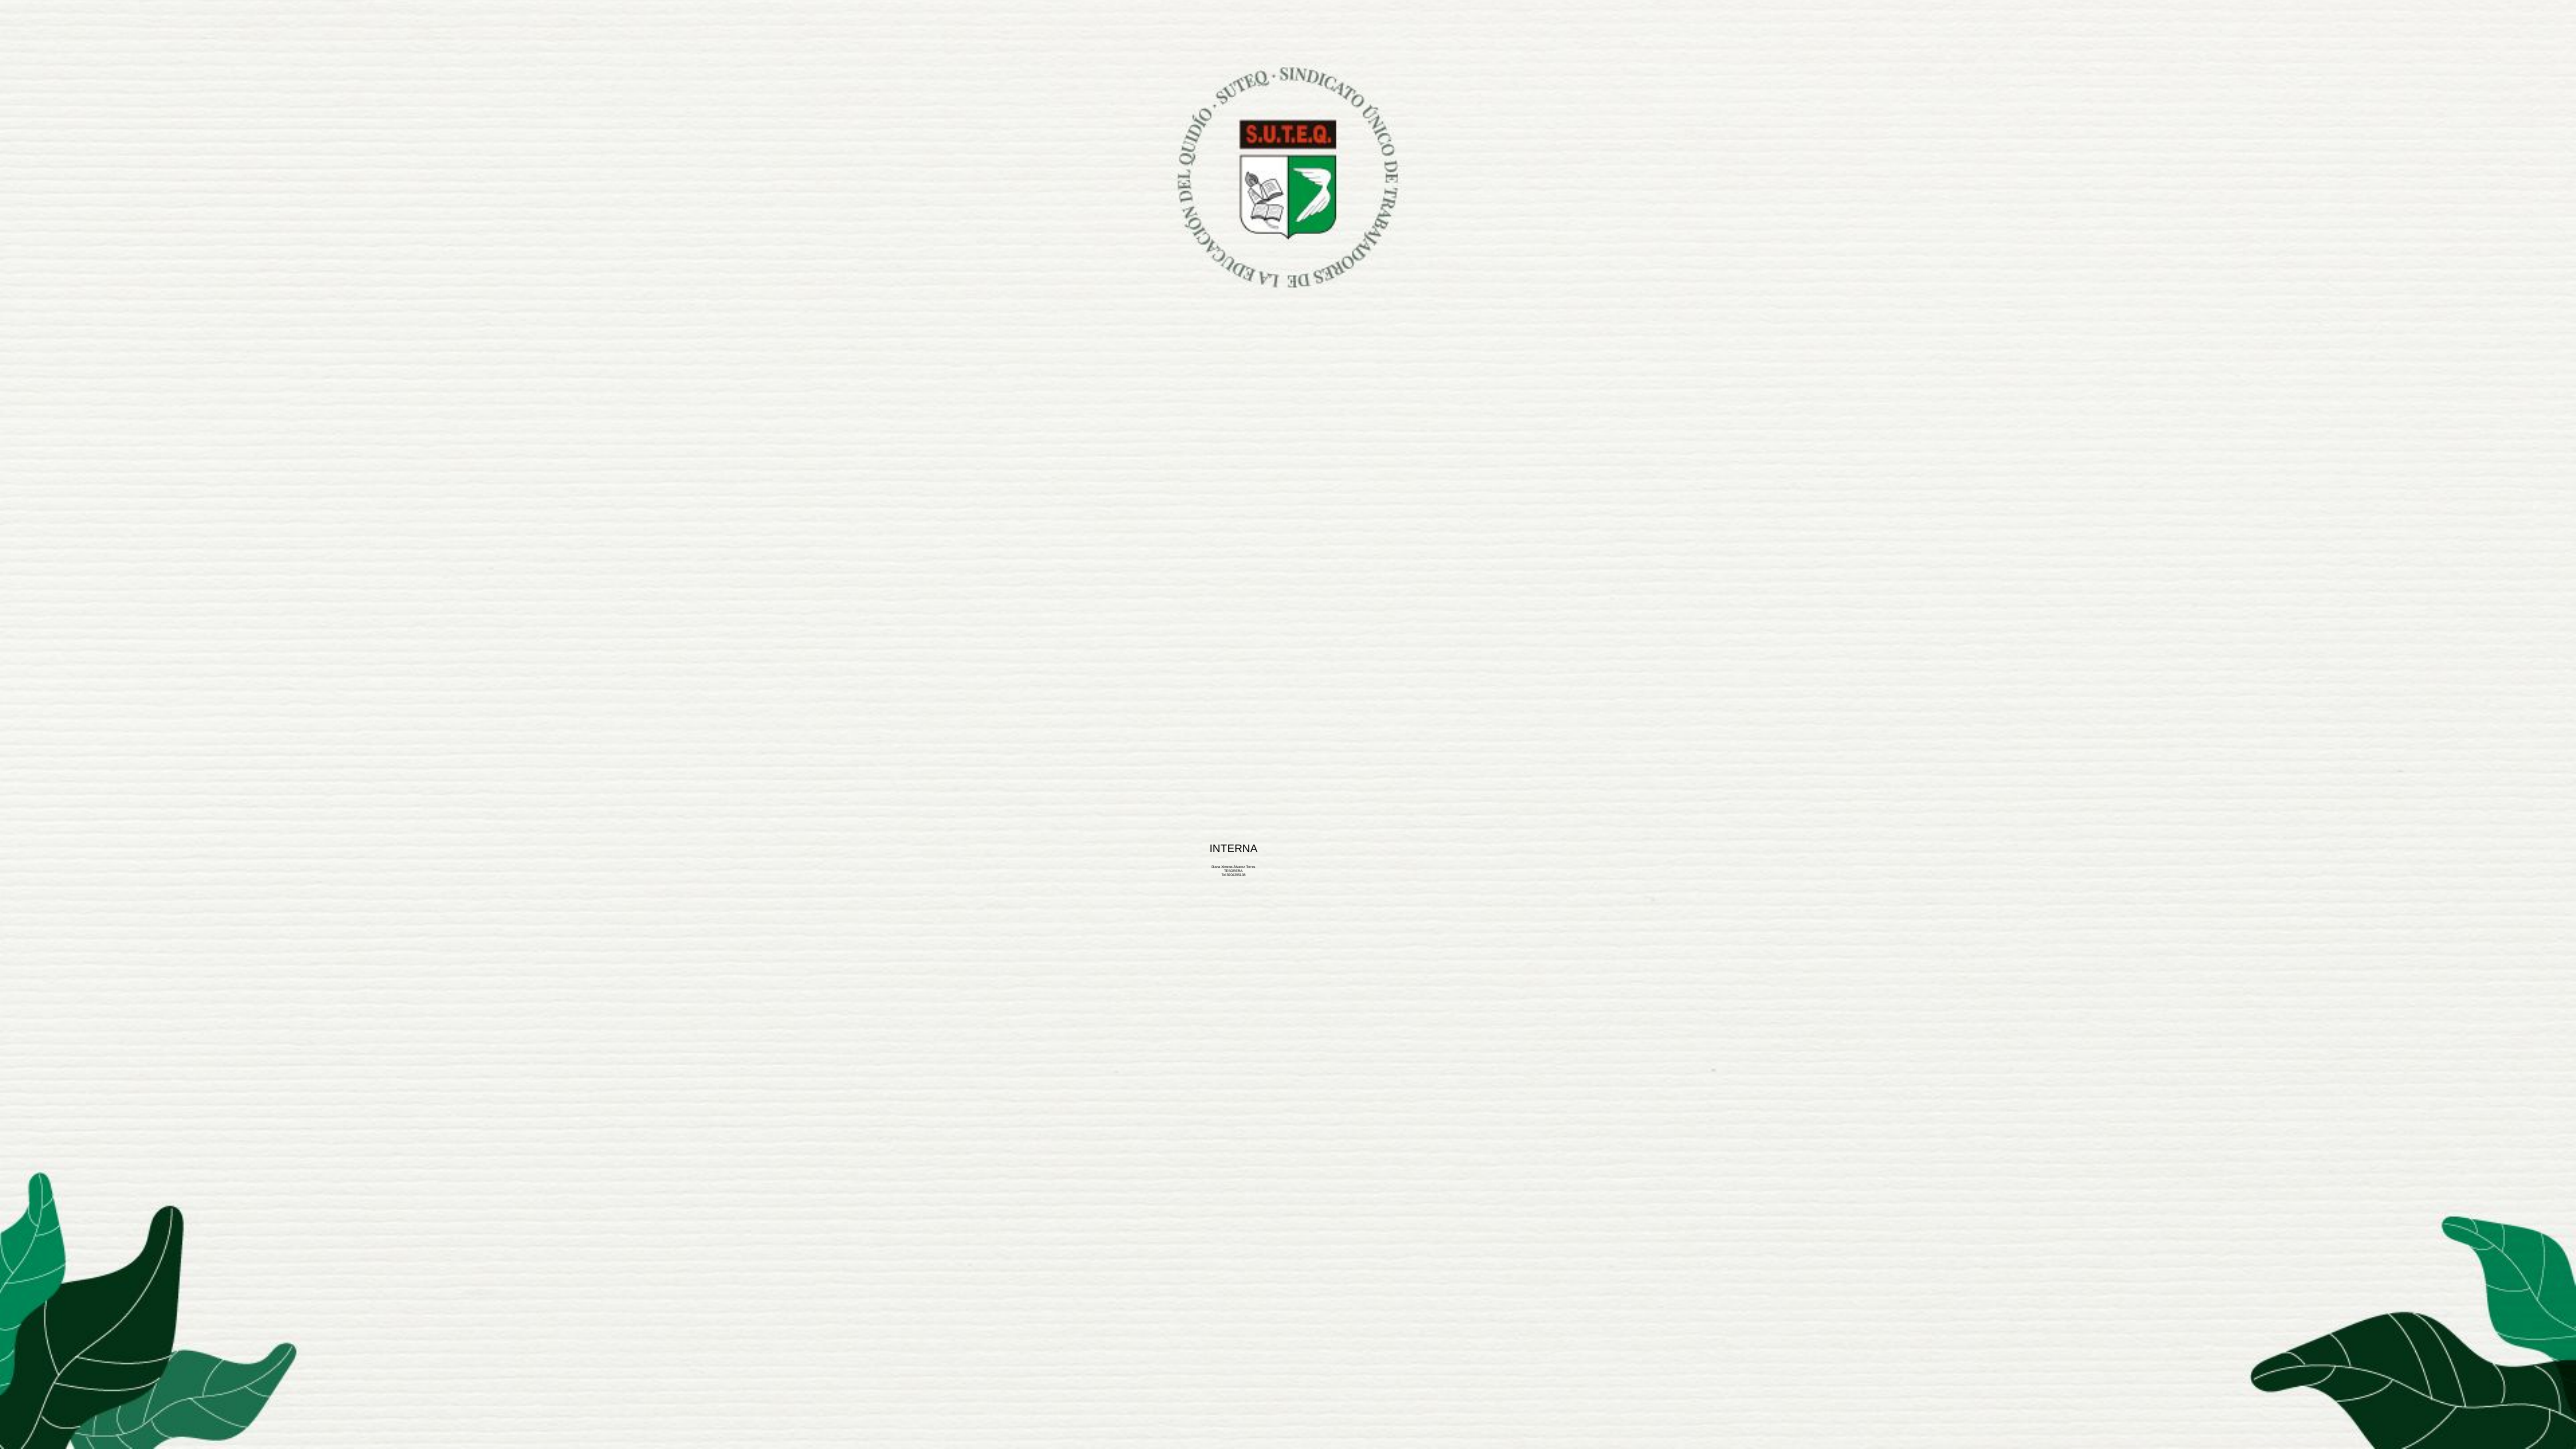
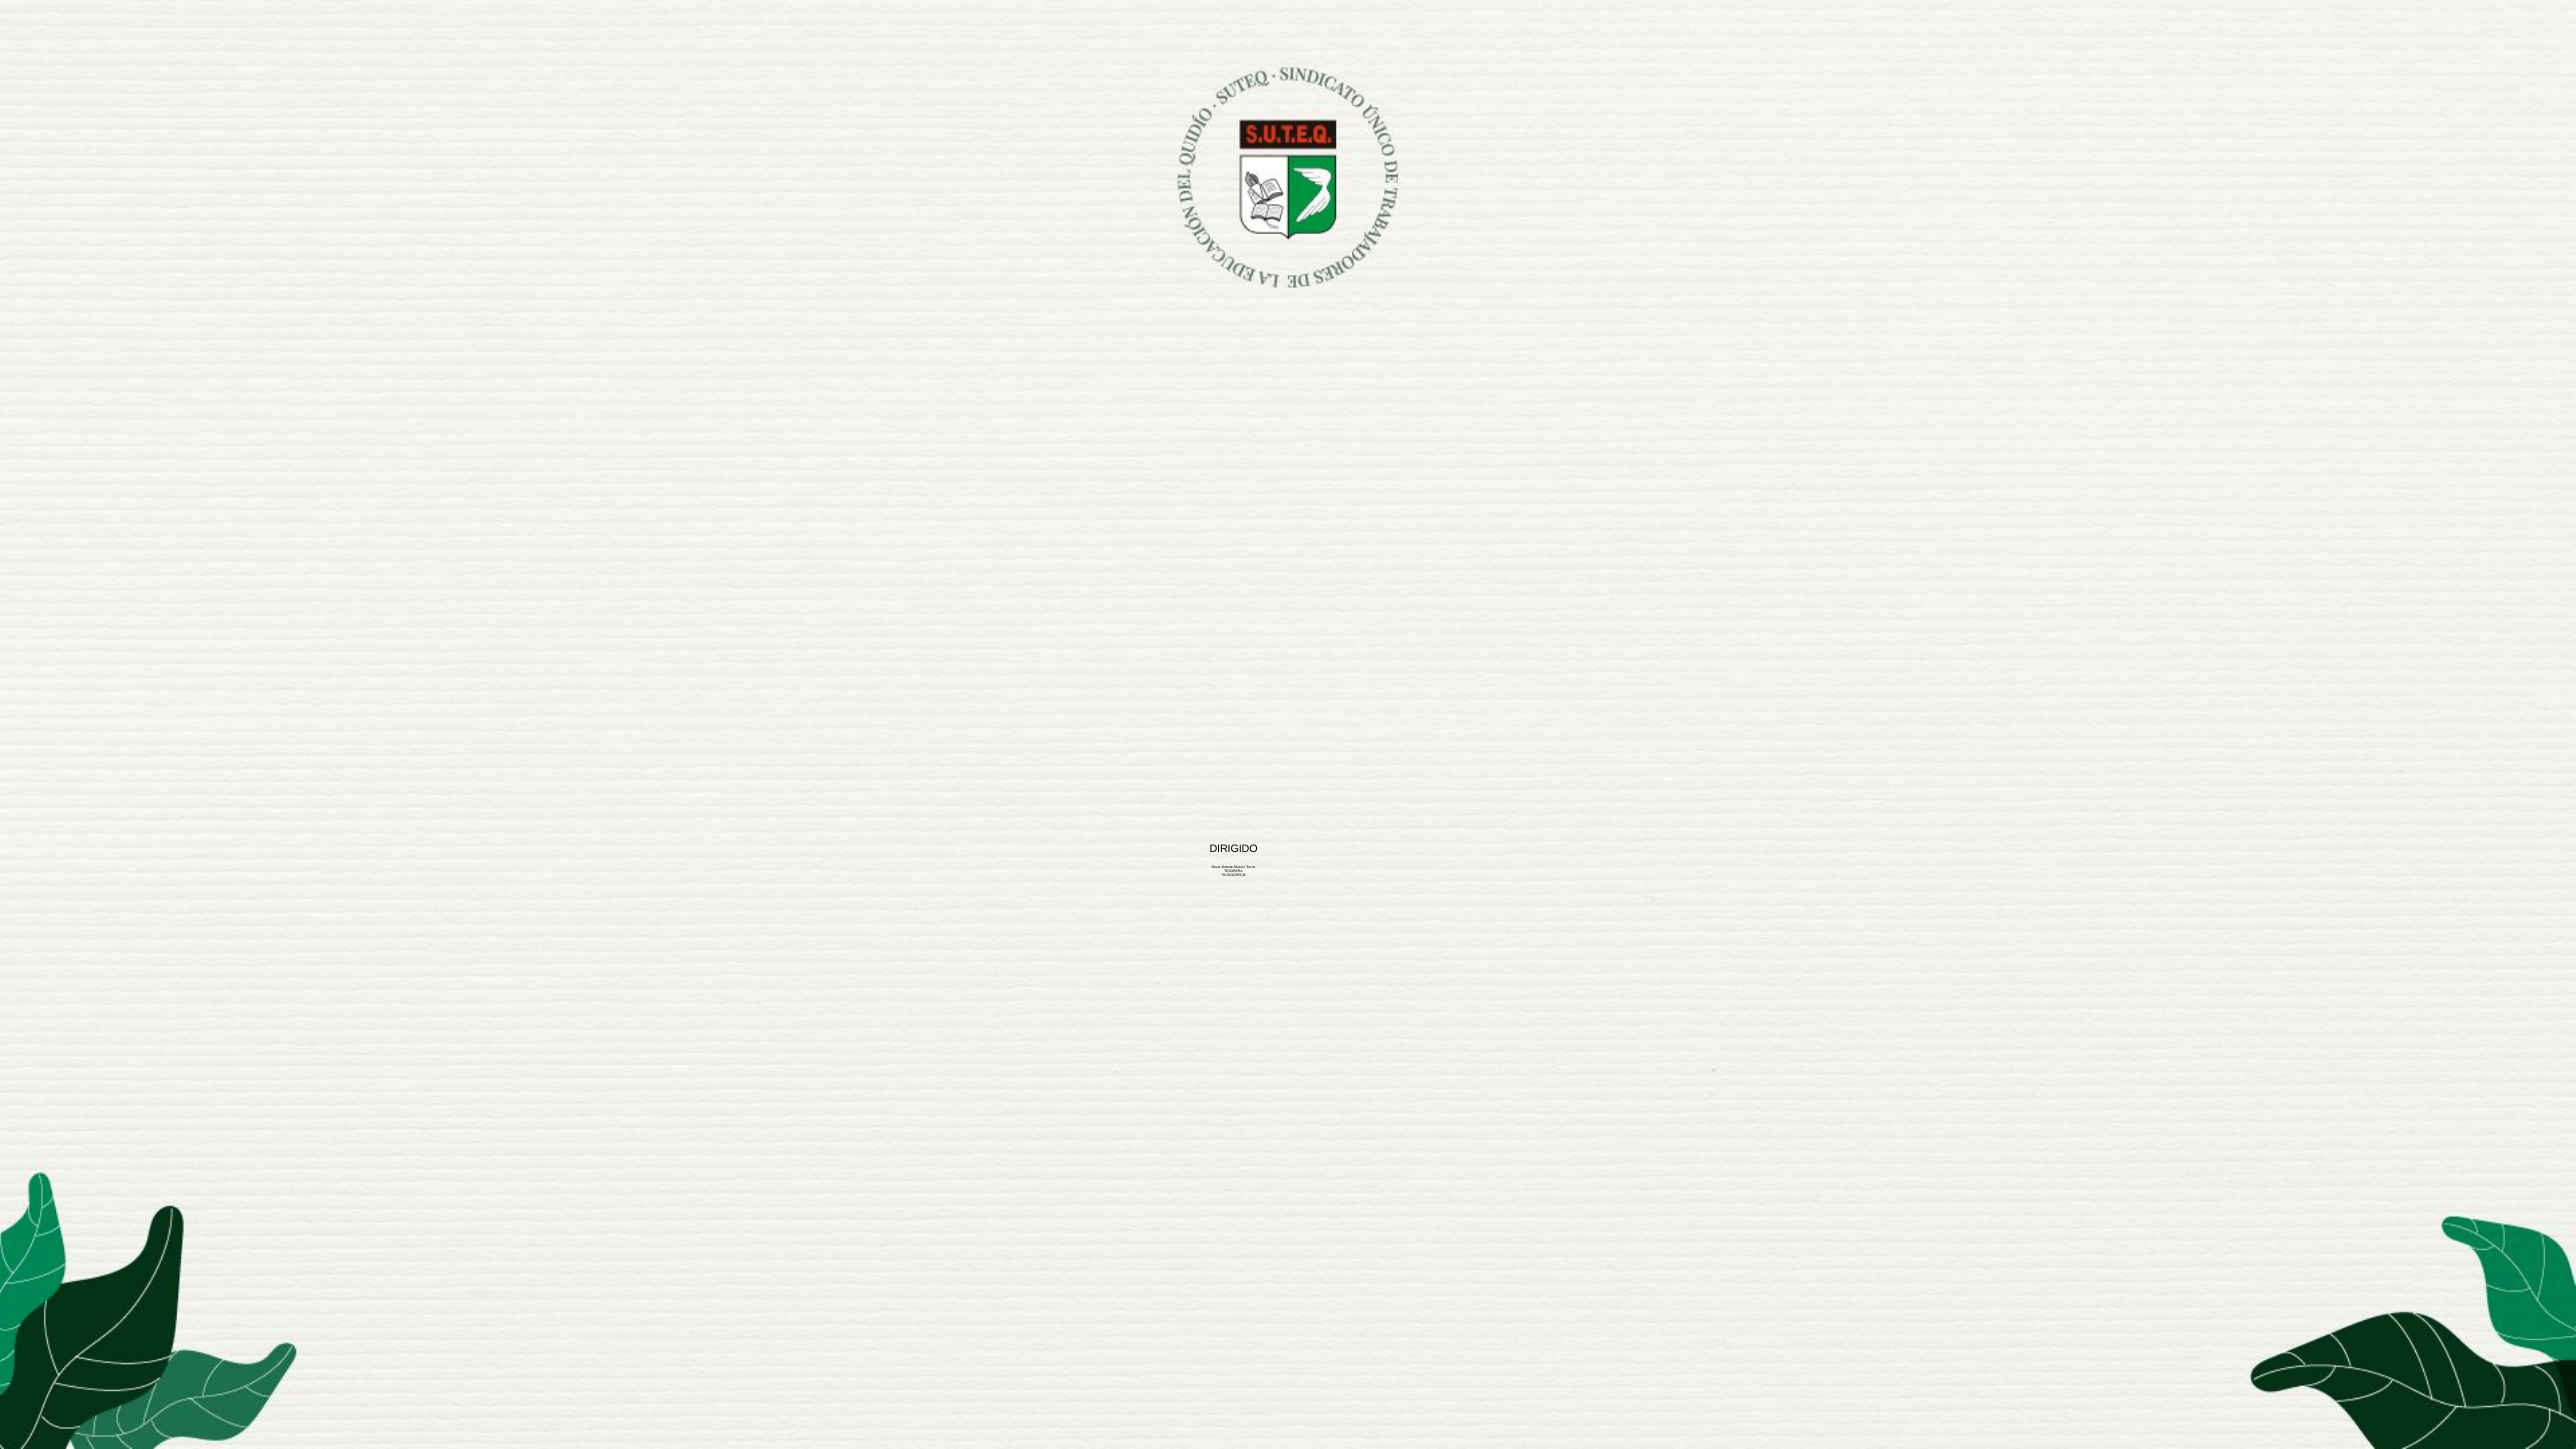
INTERNA: INTERNA -> DIRIGIDO (1234, 849)
